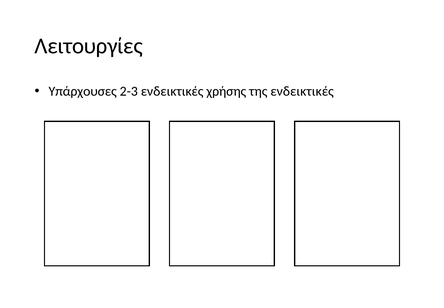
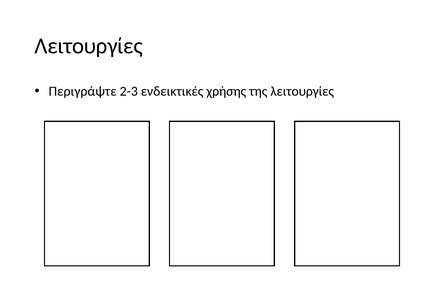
Υπάρχουσες: Υπάρχουσες -> Περιγράψτε (83, 91)
της ενδεικτικές: ενδεικτικές -> λειτουργίες (302, 91)
